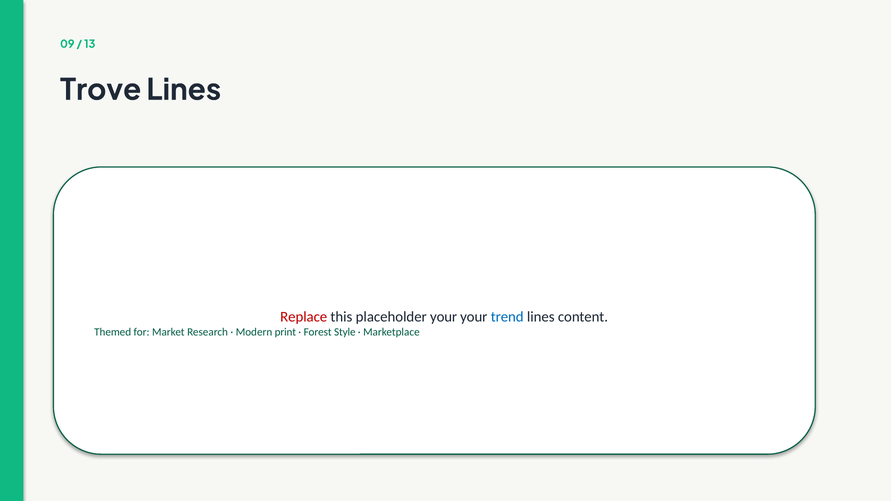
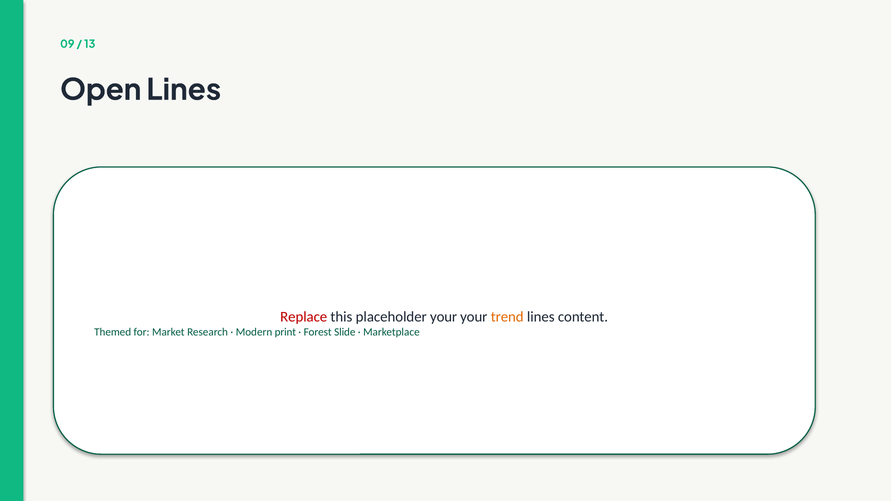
Trove: Trove -> Open (101, 90)
trend colour: blue -> orange (507, 317)
Style: Style -> Slide (345, 332)
